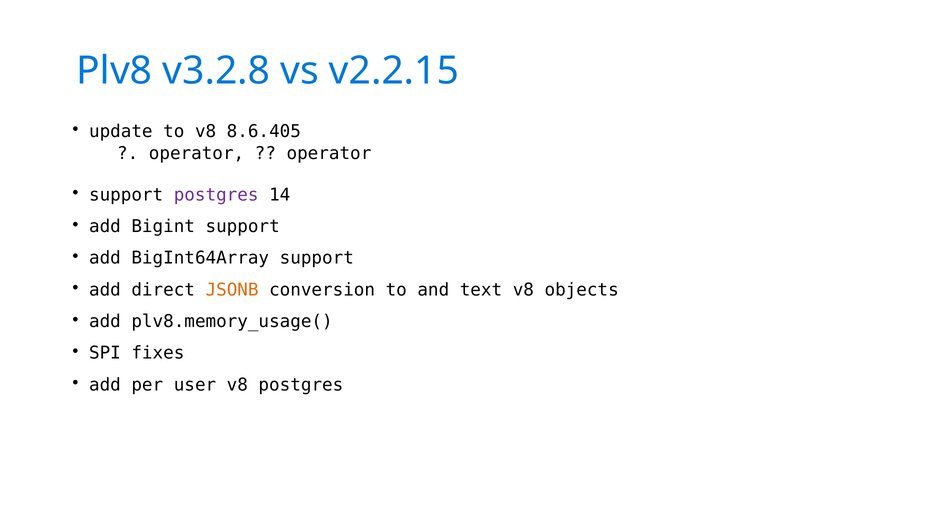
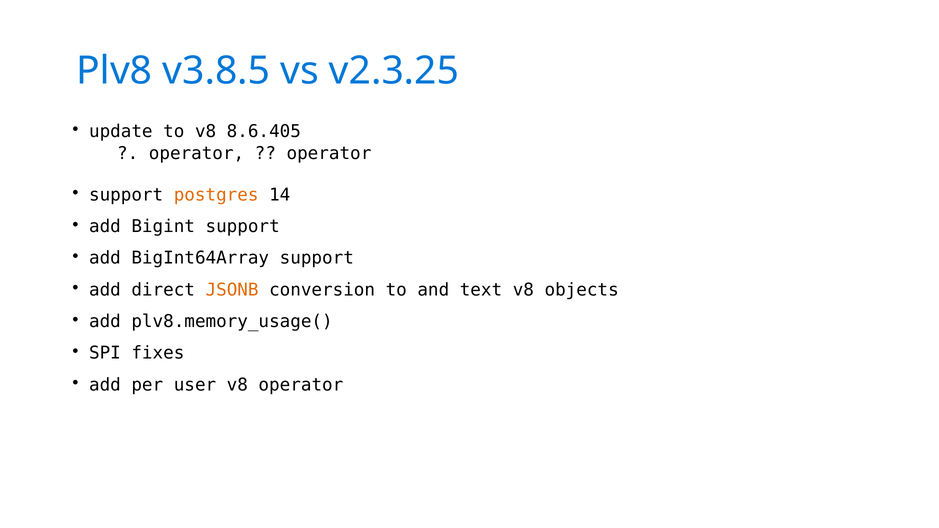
v3.2.8: v3.2.8 -> v3.8.5 (216, 71)
v2.2.15: v2.2.15 -> v2.3.25 (394, 71)
postgres colour: purple -> orange (216, 195)
v8 postgres: postgres -> operator (301, 385)
